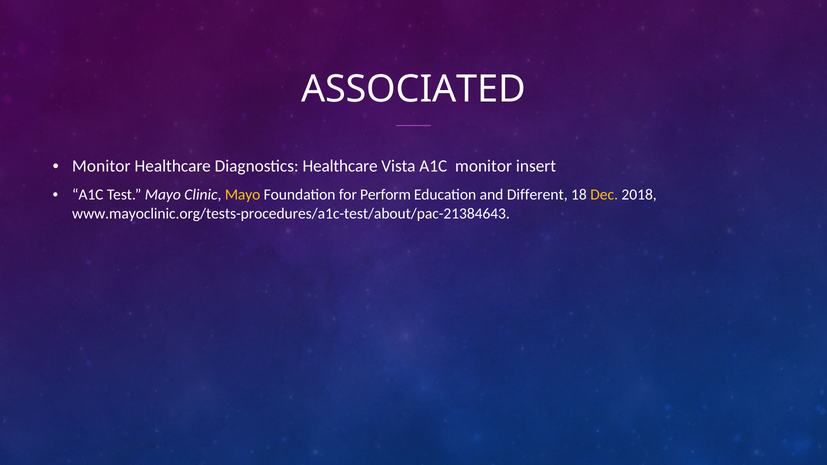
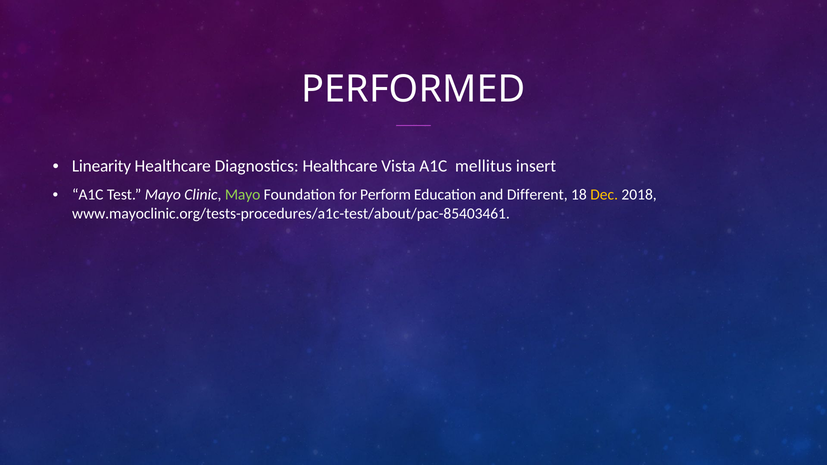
ASSOCIATED: ASSOCIATED -> PERFORMED (413, 89)
Monitor: Monitor -> Linearity (101, 166)
A1C monitor: monitor -> mellitus (484, 166)
Mayo colour: yellow -> light green (243, 195)
www.mayoclinic.org/tests-procedures/a1c-test/about/pac-21384643: www.mayoclinic.org/tests-procedures/a1c-test/about/pac-21384643 -> www.mayoclinic.org/tests-procedures/a1c-test/about/pac-85403461 (291, 214)
